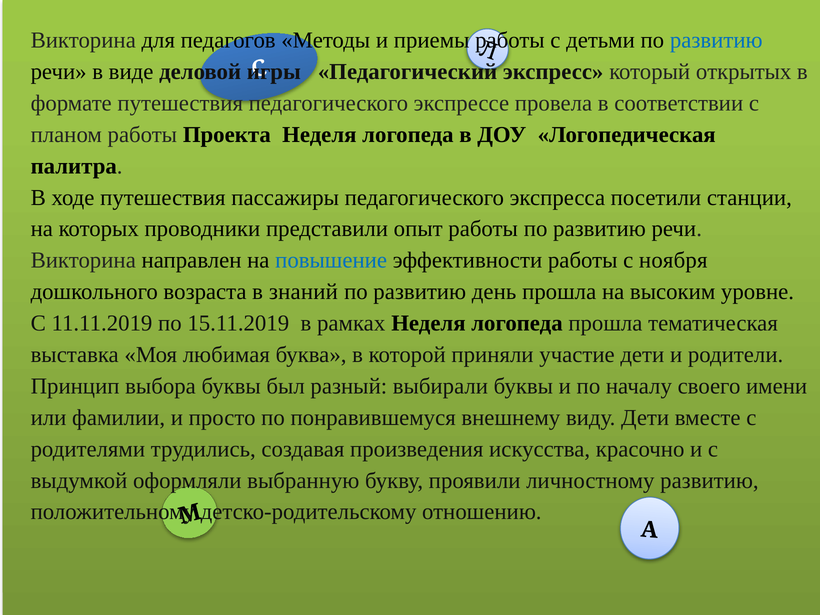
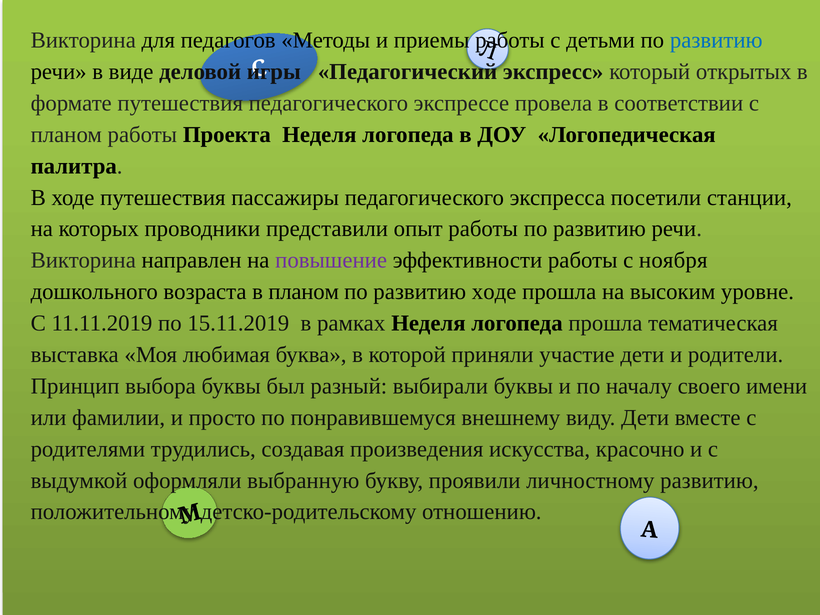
повышение colour: blue -> purple (331, 260)
в знаний: знаний -> планом (304, 292)
развитию день: день -> ходе (494, 292)
